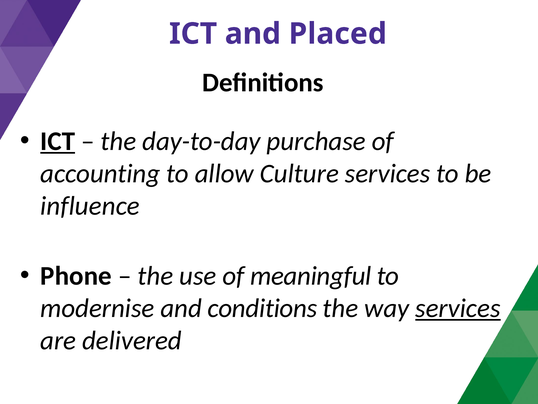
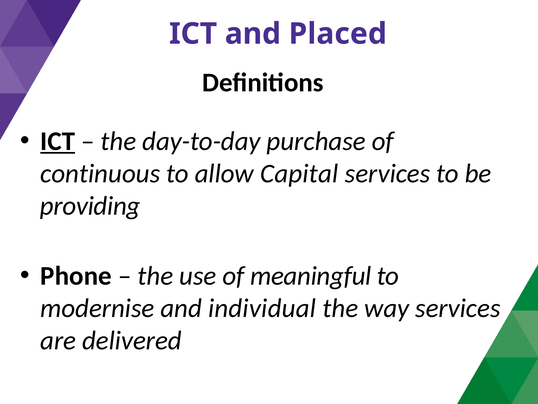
accounting: accounting -> continuous (100, 173)
Culture: Culture -> Capital (299, 173)
influence: influence -> providing (90, 206)
conditions: conditions -> individual (262, 308)
services underline: present -> none (458, 308)
